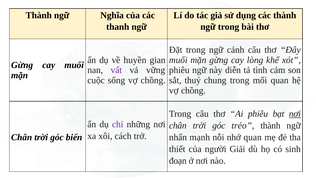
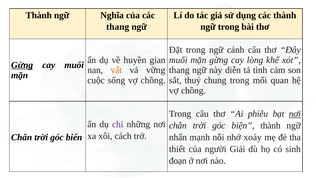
thanh: thanh -> thang (118, 27)
Gừng underline: none -> present (22, 65)
vất colour: purple -> orange (116, 70)
phiêu: phiêu -> thang (179, 70)
trẻo: trẻo -> biện (243, 125)
nhớ quan: quan -> xoáy (253, 137)
